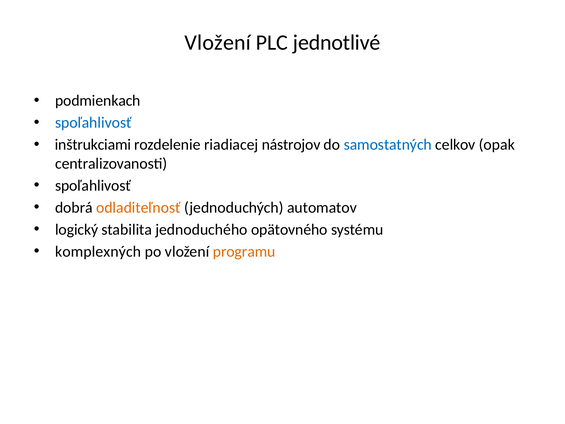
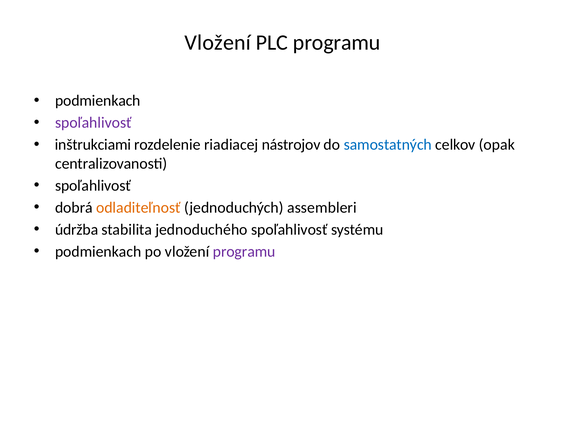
PLC jednotlivé: jednotlivé -> programu (337, 43)
spoľahlivosť colour: blue -> purple (93, 123)
automatov: automatov -> assembleri (322, 208)
logický: logický -> údržba (77, 230)
jednoduchého opätovného: opätovného -> spoľahlivosť (289, 230)
komplexných: komplexných -> podmienkach (98, 252)
programu colour: orange -> purple (244, 252)
